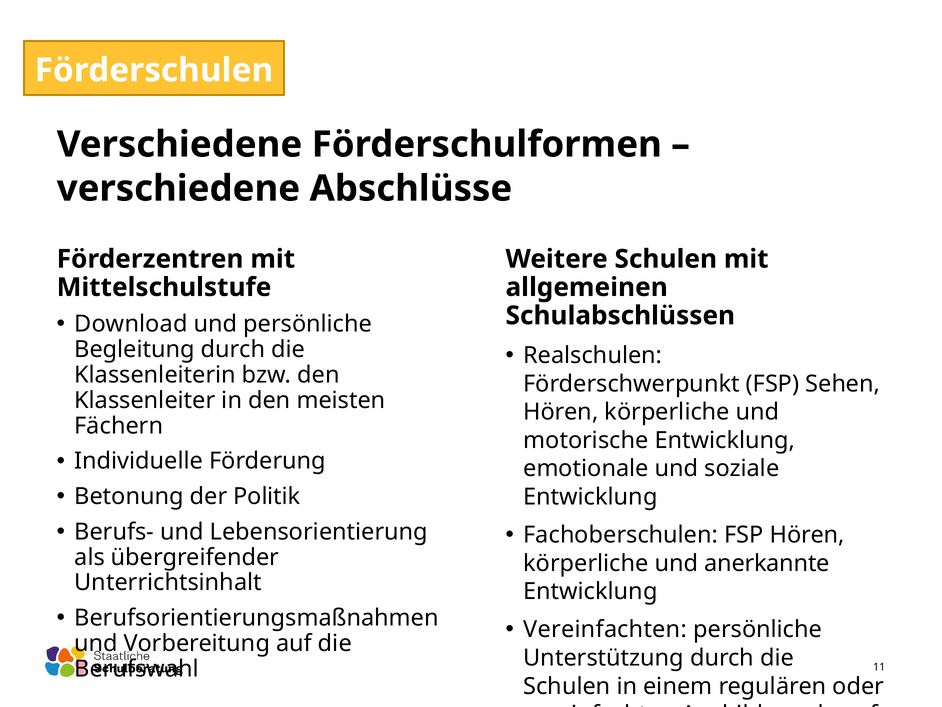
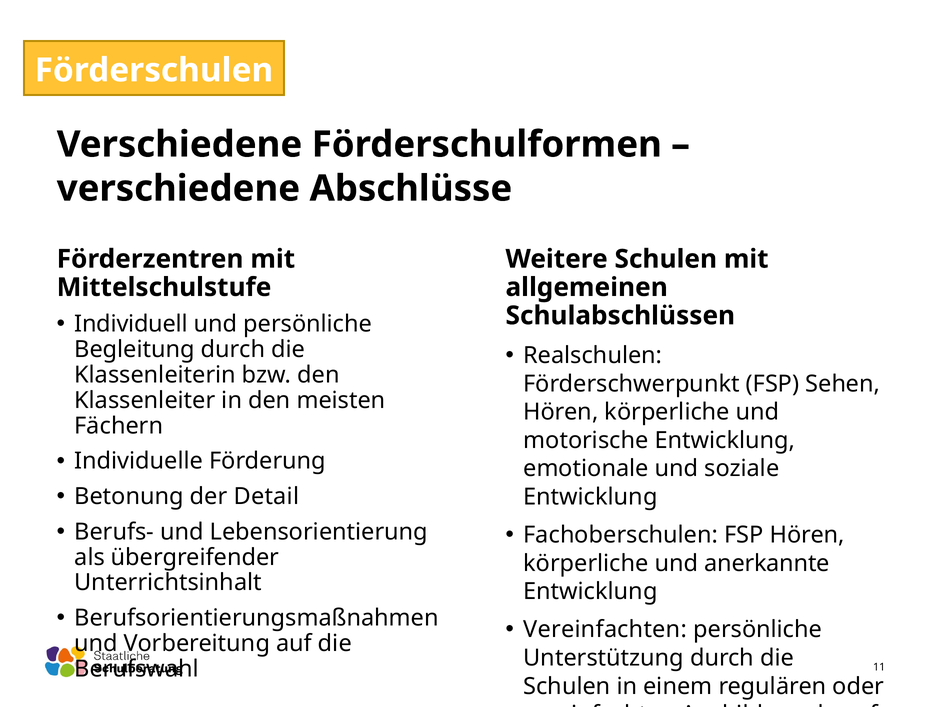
Download: Download -> Individuell (131, 324)
Politik: Politik -> Detail (267, 496)
